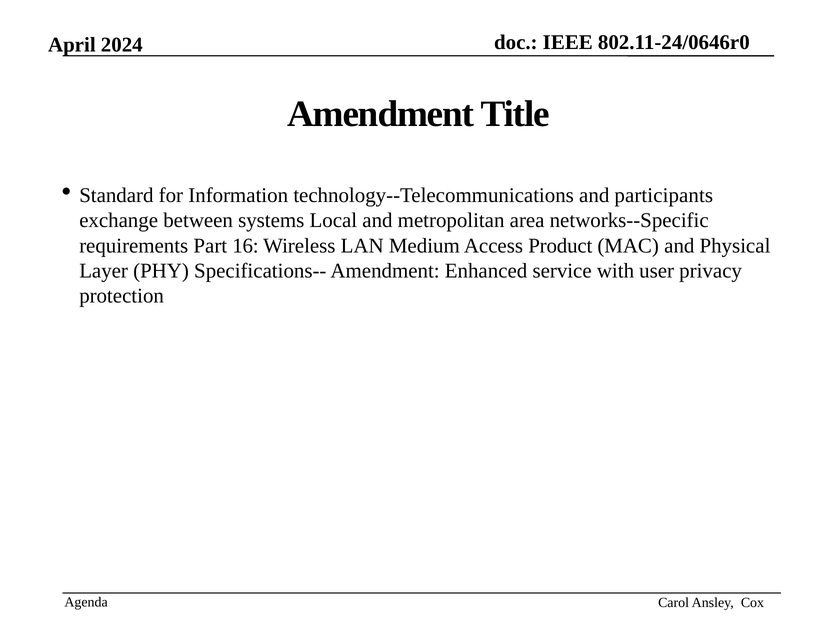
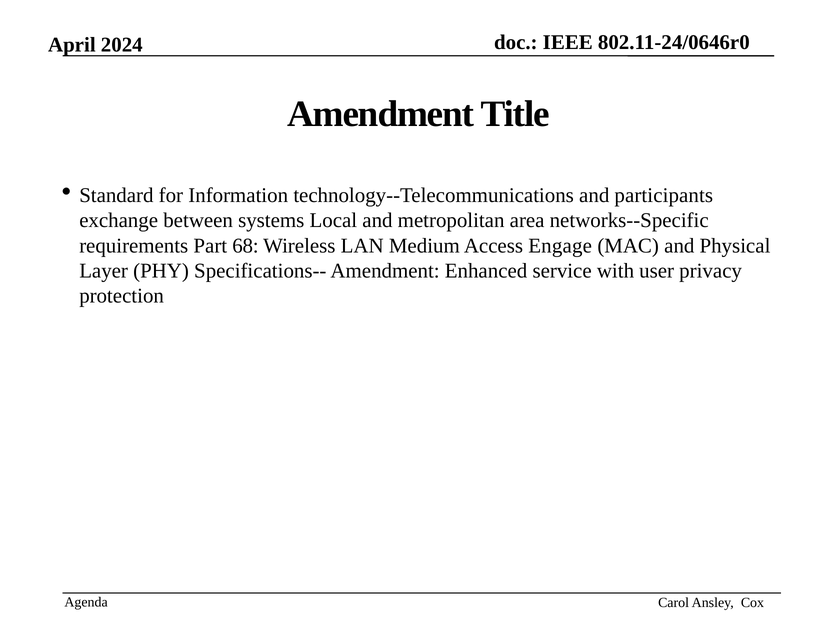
16: 16 -> 68 (245, 246)
Product: Product -> Engage (560, 246)
